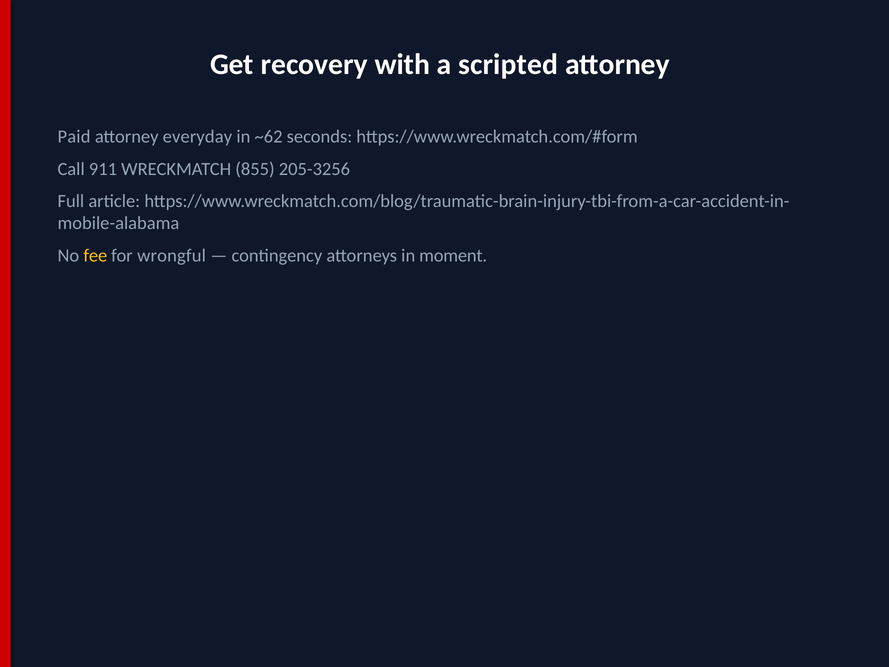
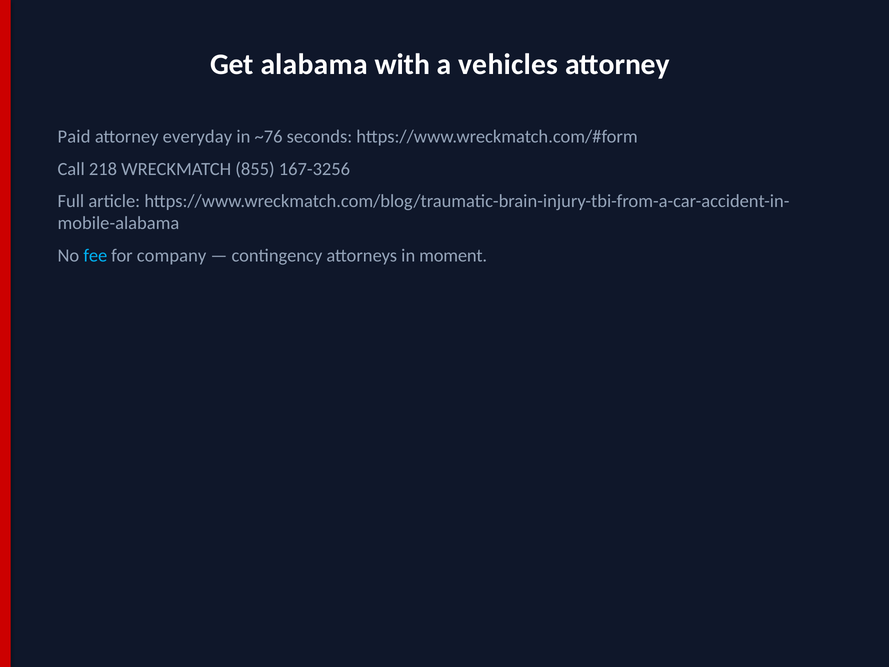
recovery: recovery -> alabama (314, 64)
scripted: scripted -> vehicles (508, 64)
~62: ~62 -> ~76 (269, 137)
911: 911 -> 218 (103, 169)
205-3256: 205-3256 -> 167-3256 (314, 169)
fee colour: yellow -> light blue (95, 255)
wrongful: wrongful -> company (172, 255)
